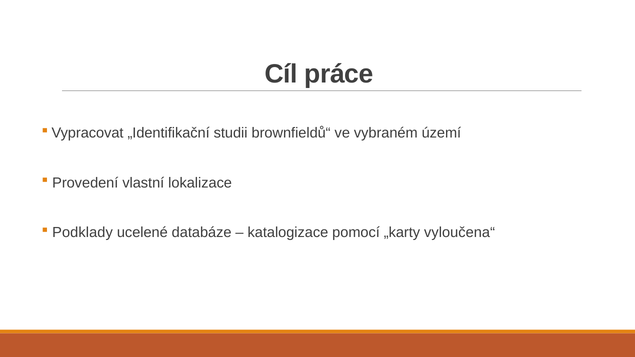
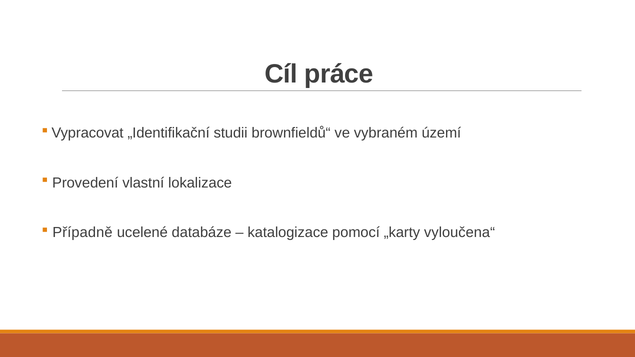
Podklady: Podklady -> Případně (82, 233)
